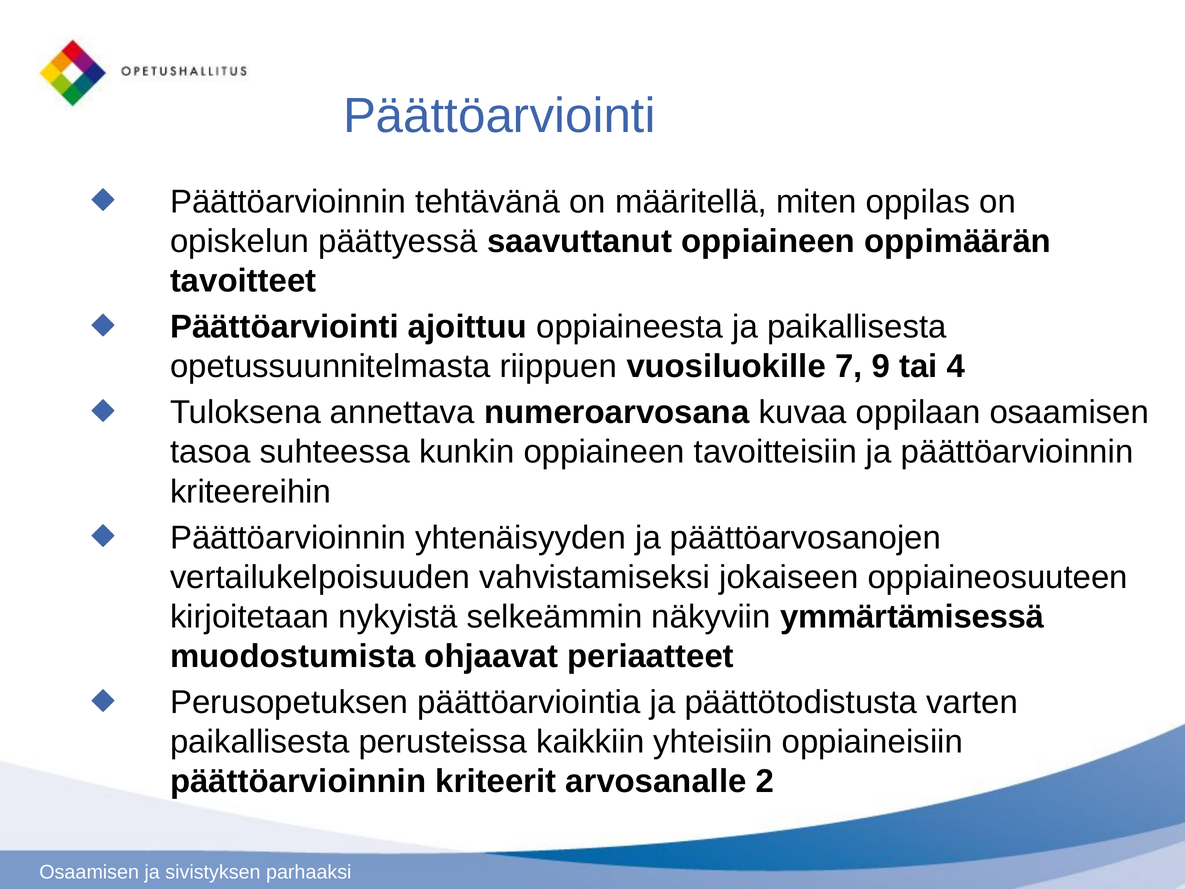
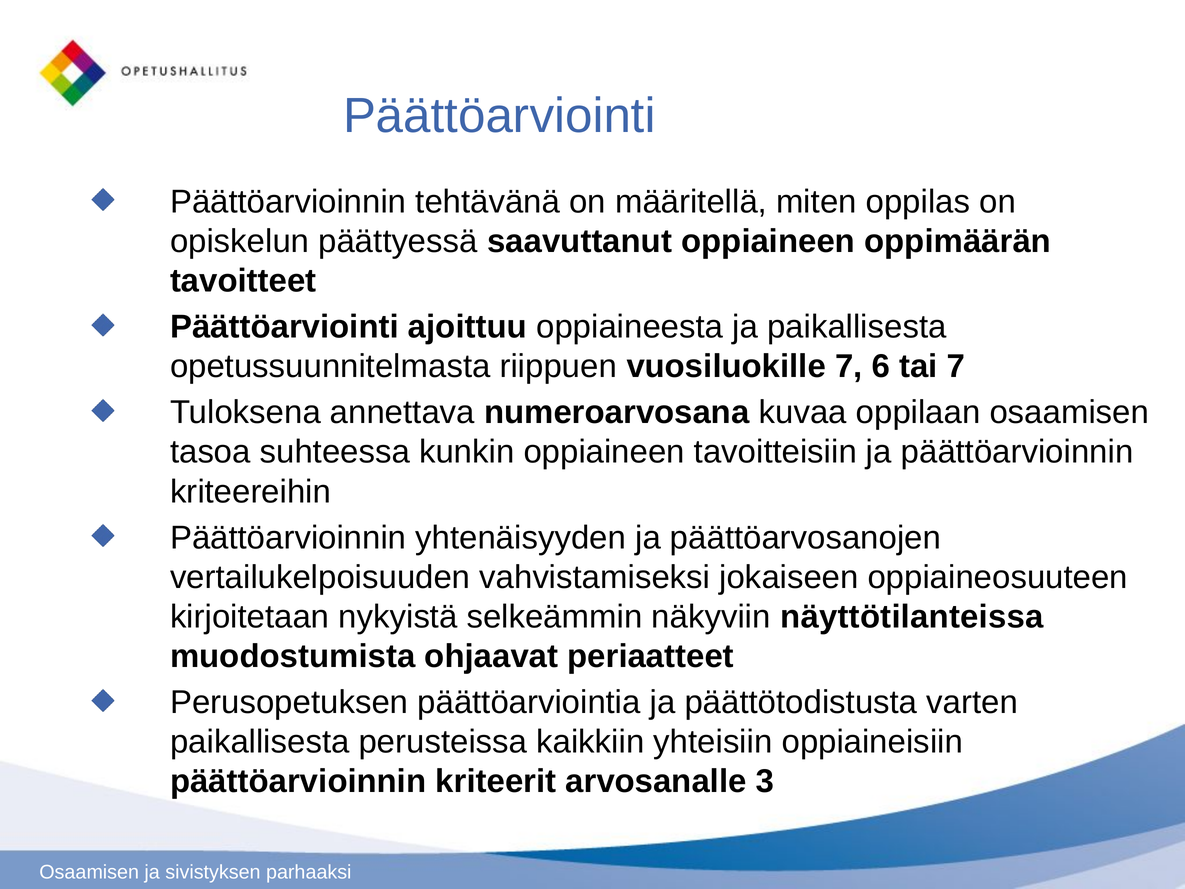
9: 9 -> 6 (881, 366)
tai 4: 4 -> 7 (956, 366)
ymmärtämisessä: ymmärtämisessä -> näyttötilanteissa (912, 617)
2: 2 -> 3 (765, 781)
